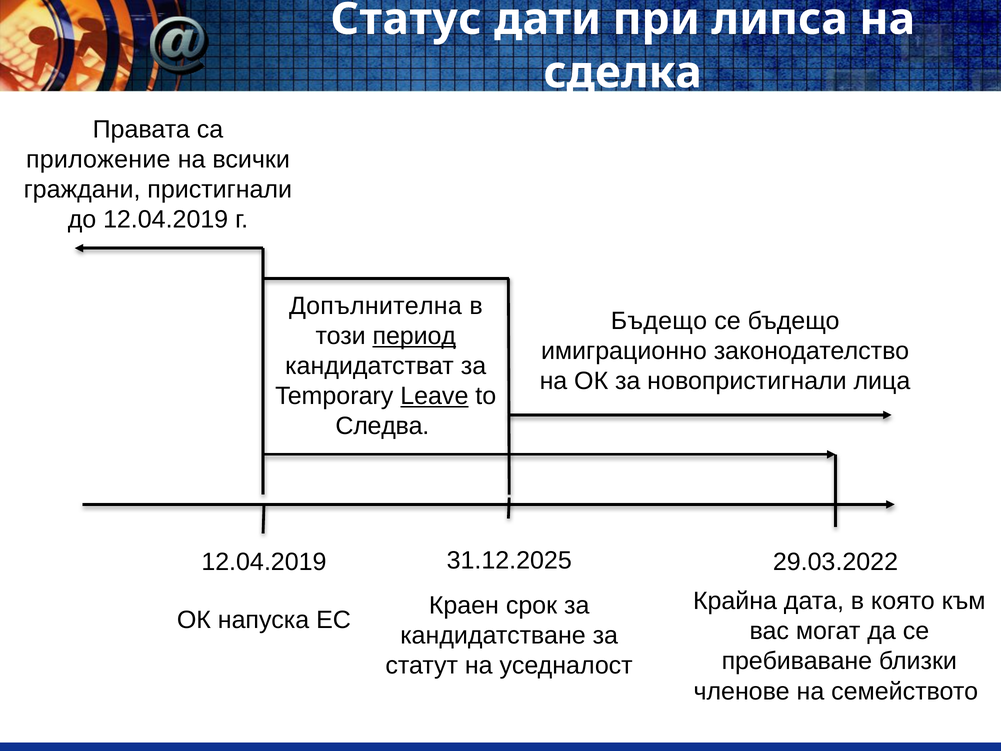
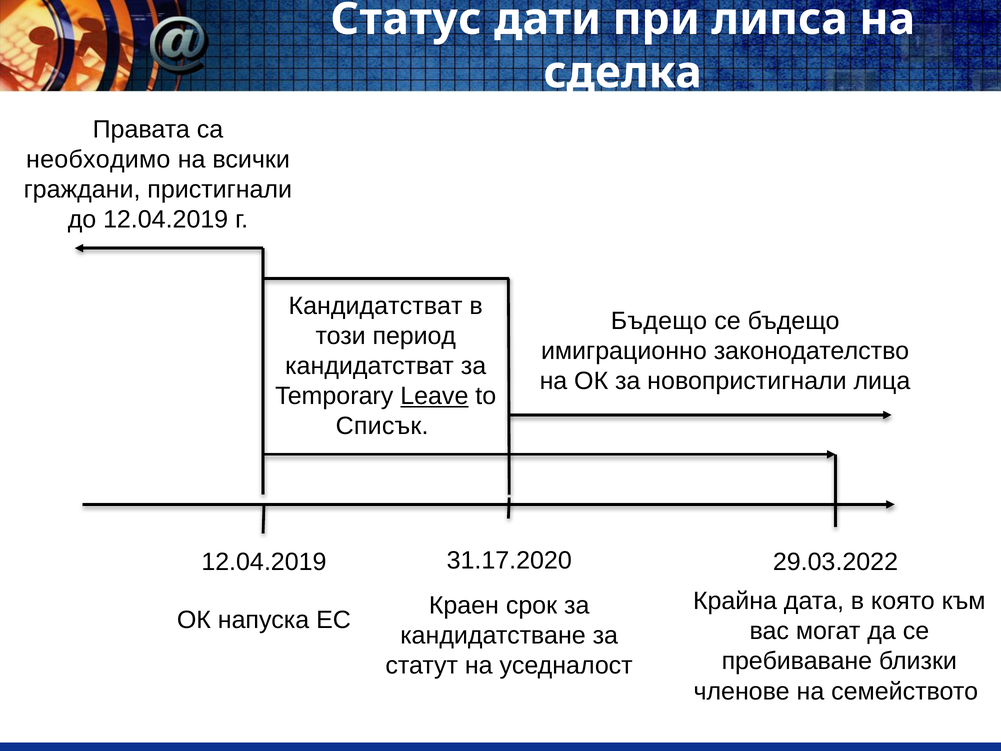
приложение: приложение -> необходимо (98, 159)
Допълнителна: Допълнителна -> Кандидатстват (376, 306)
период underline: present -> none (414, 336)
Следва: Следва -> Списък (382, 426)
31.12.2025: 31.12.2025 -> 31.17.2020 (509, 560)
